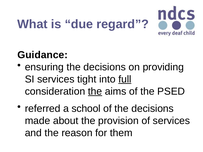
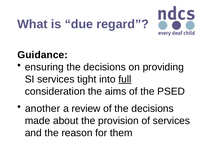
the underline: present -> none (95, 91)
referred: referred -> another (43, 109)
school: school -> review (86, 109)
